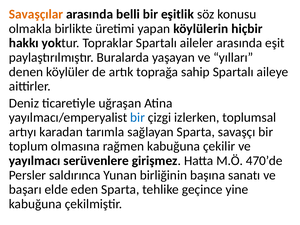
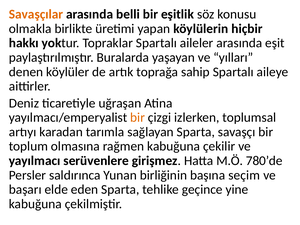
bir colour: blue -> orange (138, 118)
470’de: 470’de -> 780’de (264, 161)
sanatı: sanatı -> seçim (244, 175)
